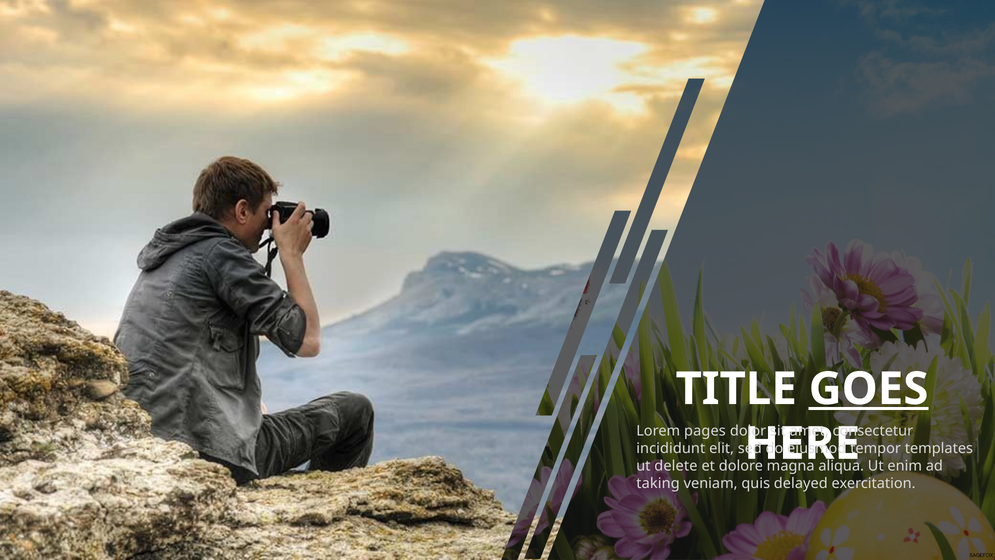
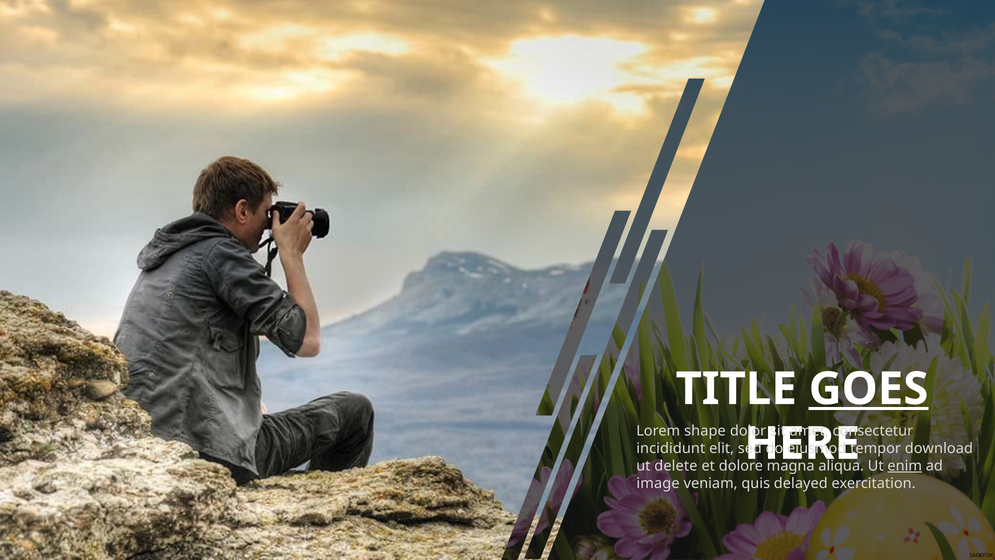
pages: pages -> shape (705, 431)
templates: templates -> download (939, 448)
enim underline: none -> present (905, 466)
taking: taking -> image (658, 483)
